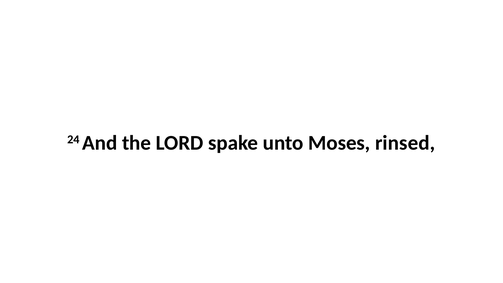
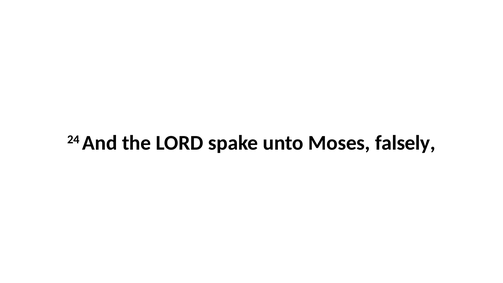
rinsed: rinsed -> falsely (405, 143)
